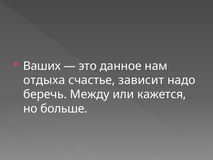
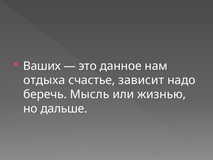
Между: Между -> Мысль (90, 94)
кажется: кажется -> жизнью (162, 94)
больше: больше -> дальше (64, 108)
